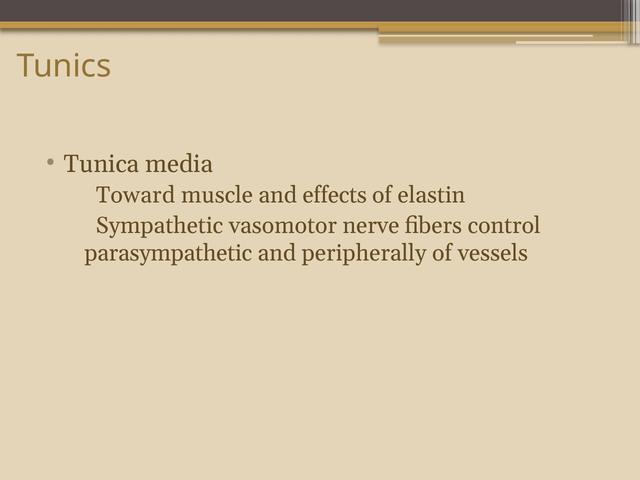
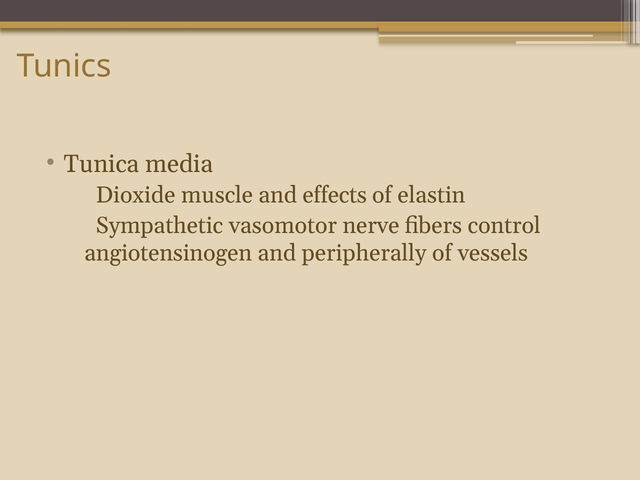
Toward: Toward -> Dioxide (136, 195)
parasympathetic: parasympathetic -> angiotensinogen (168, 253)
